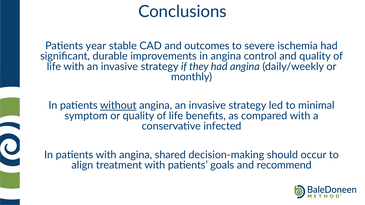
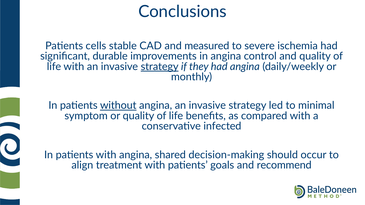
year: year -> cells (96, 46)
outcomes: outcomes -> measured (207, 46)
strategy underline: none -> present (160, 67)
